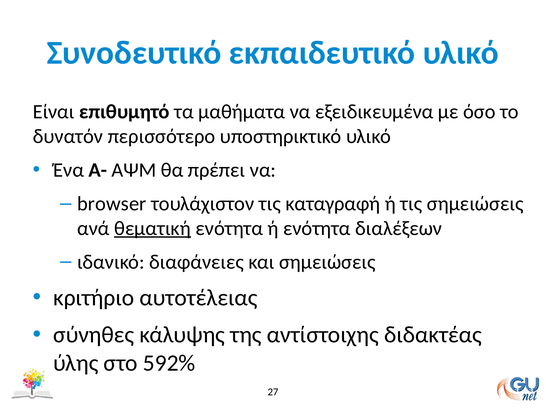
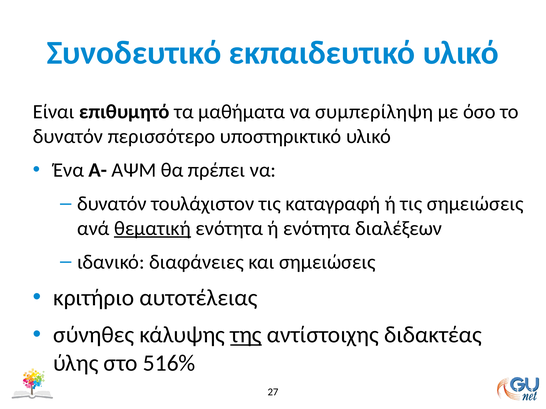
εξειδικευμένα: εξειδικευμένα -> συμπερίληψη (374, 112)
browser: browser -> δυνατόν (112, 204)
της underline: none -> present (246, 335)
592%: 592% -> 516% (169, 363)
